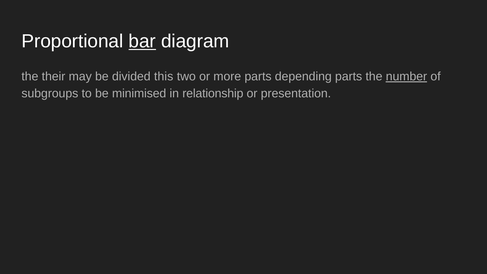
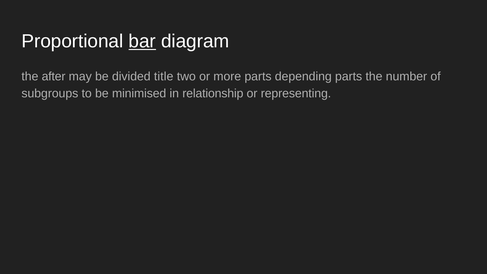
their: their -> after (54, 77)
this: this -> title (164, 77)
number underline: present -> none (406, 77)
presentation: presentation -> representing (296, 93)
